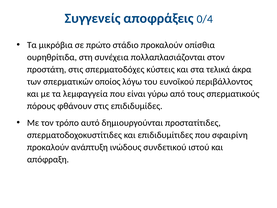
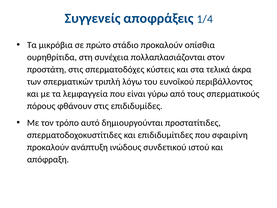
0/4: 0/4 -> 1/4 (205, 19)
οποίος: οποίος -> τριπλή (108, 81)
